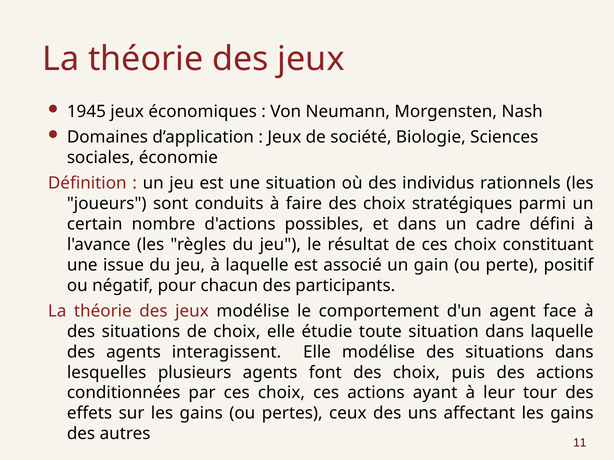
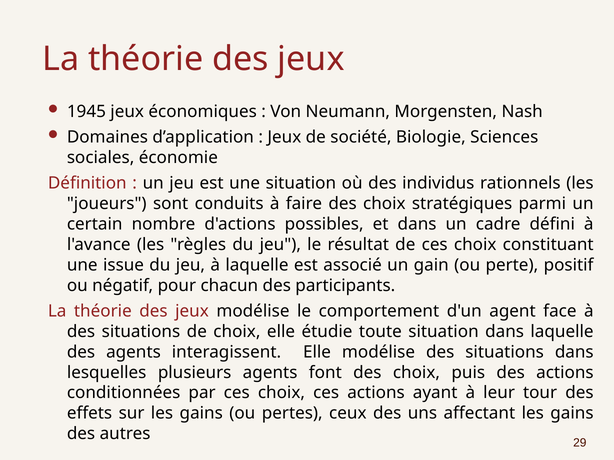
11: 11 -> 29 (580, 443)
